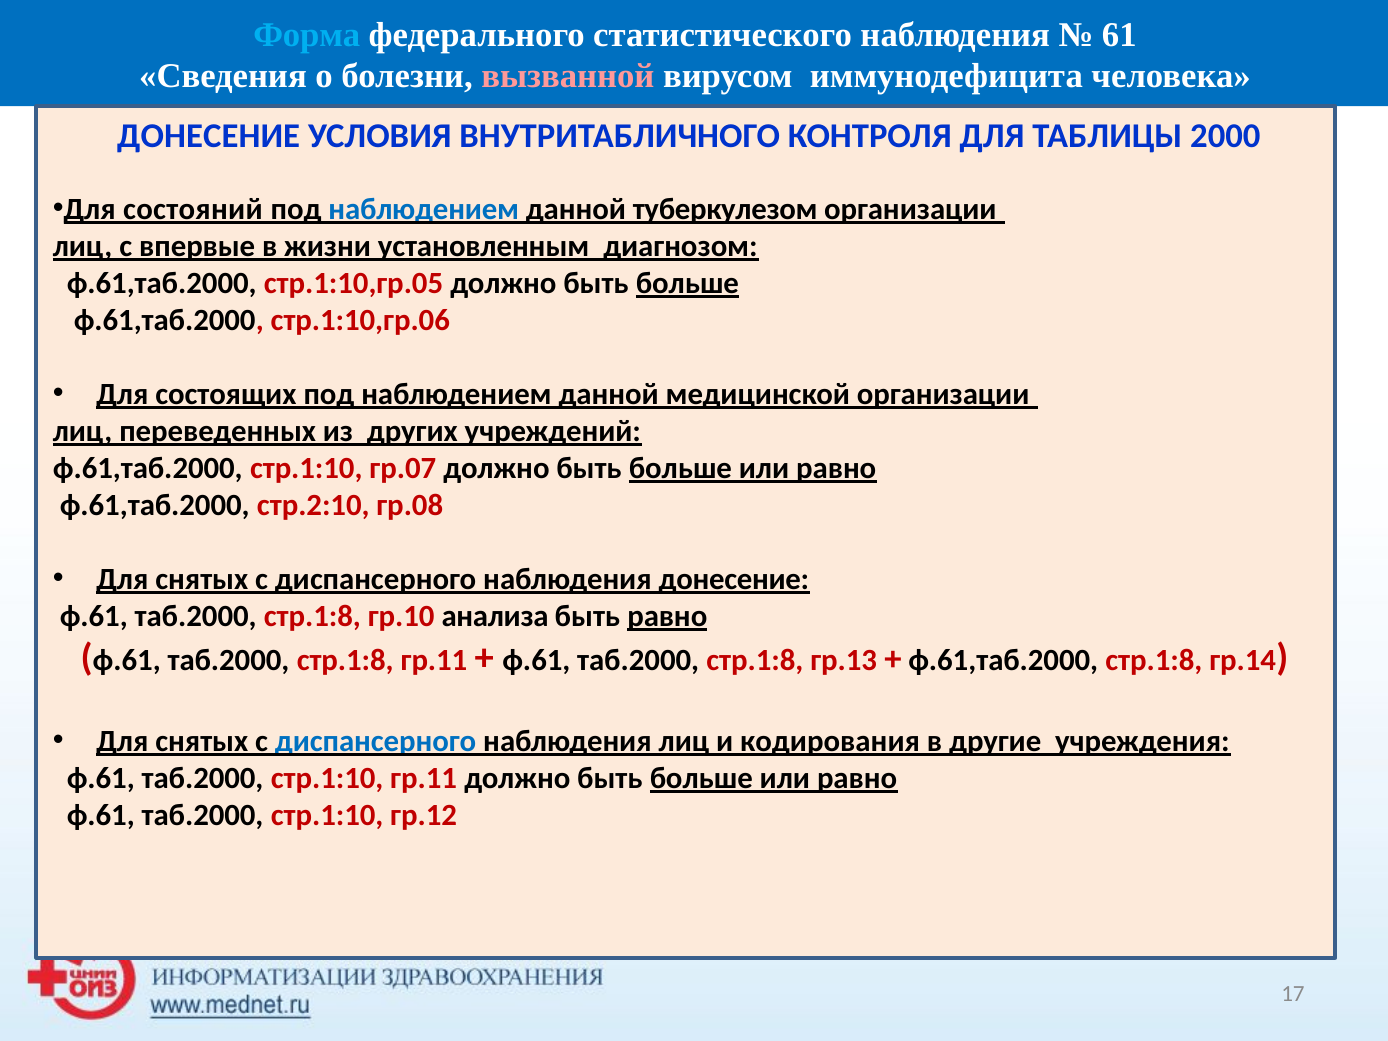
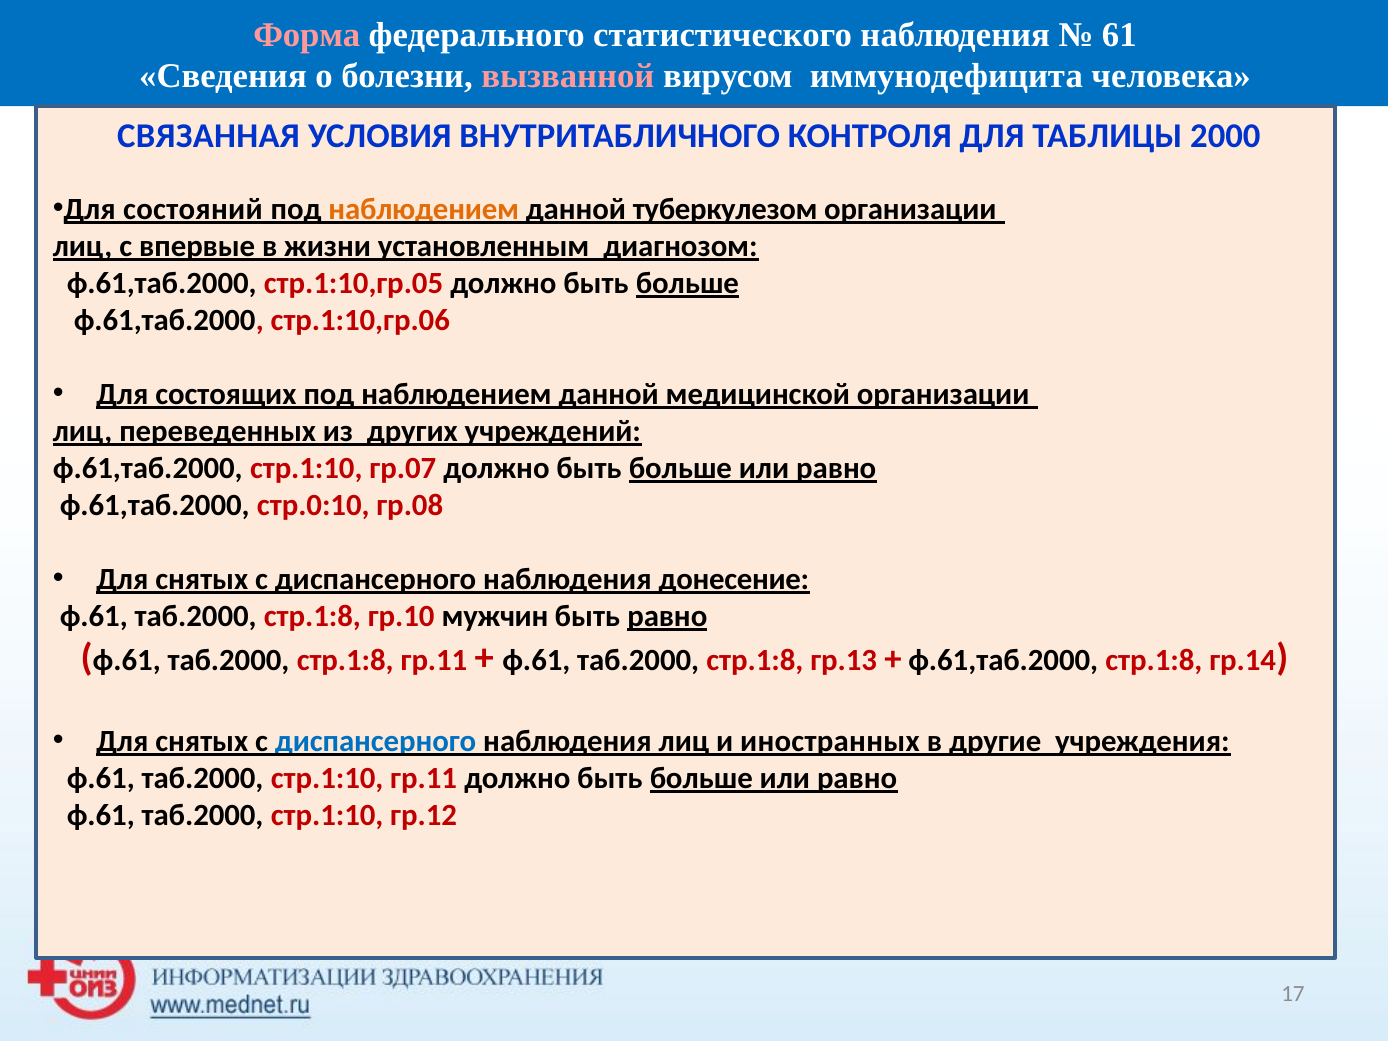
Форма colour: light blue -> pink (307, 35)
ДОНЕСЕНИЕ: ДОНЕСЕНИЕ -> СВЯЗАННАЯ (209, 136)
наблюдением colour: blue -> orange (424, 209)
стр.2:10: стр.2:10 -> стр.0:10 (313, 505)
анализа: анализа -> мужчин (495, 616)
кодирования: кодирования -> иностранных (830, 741)
